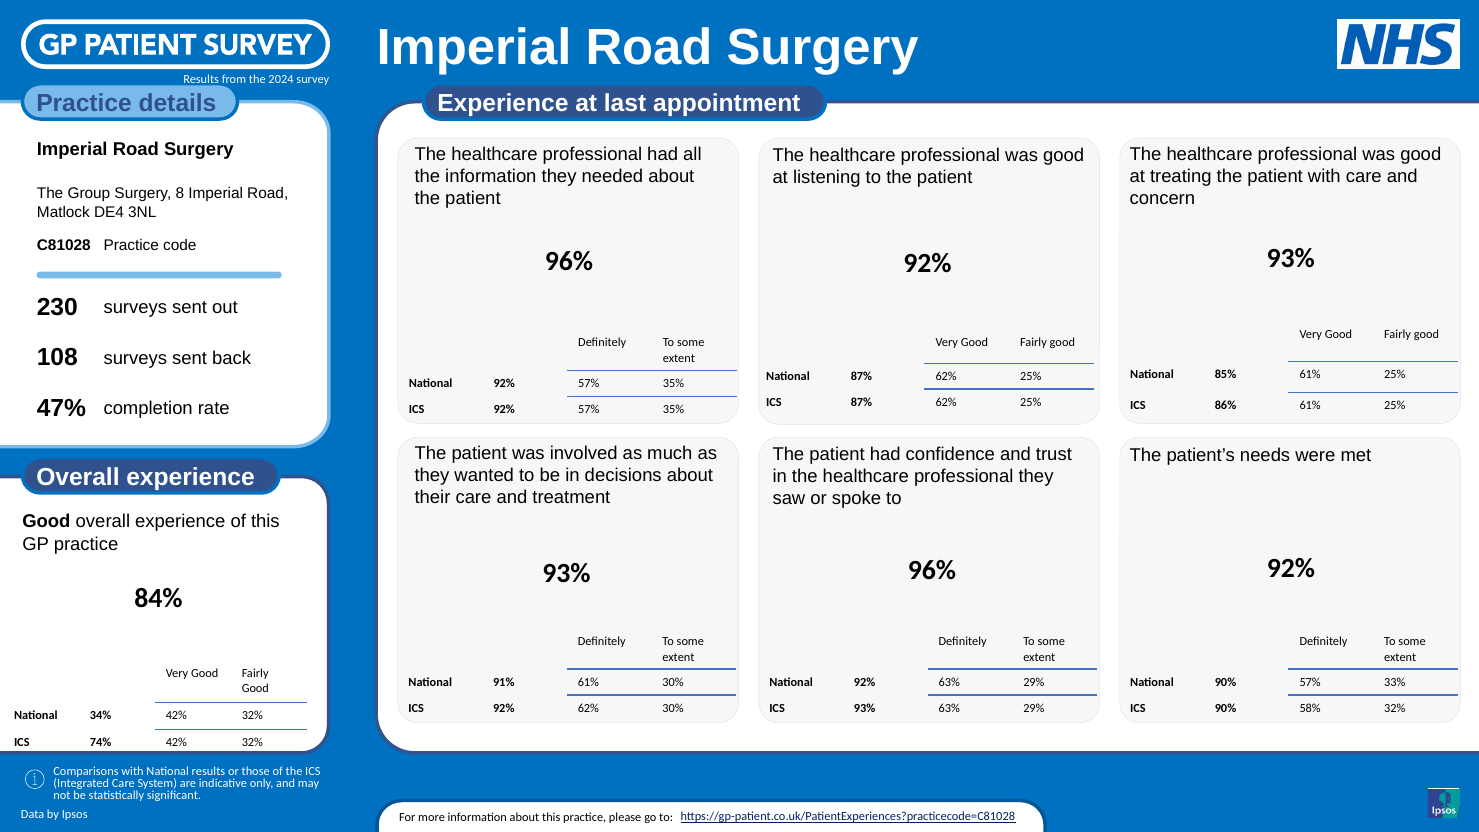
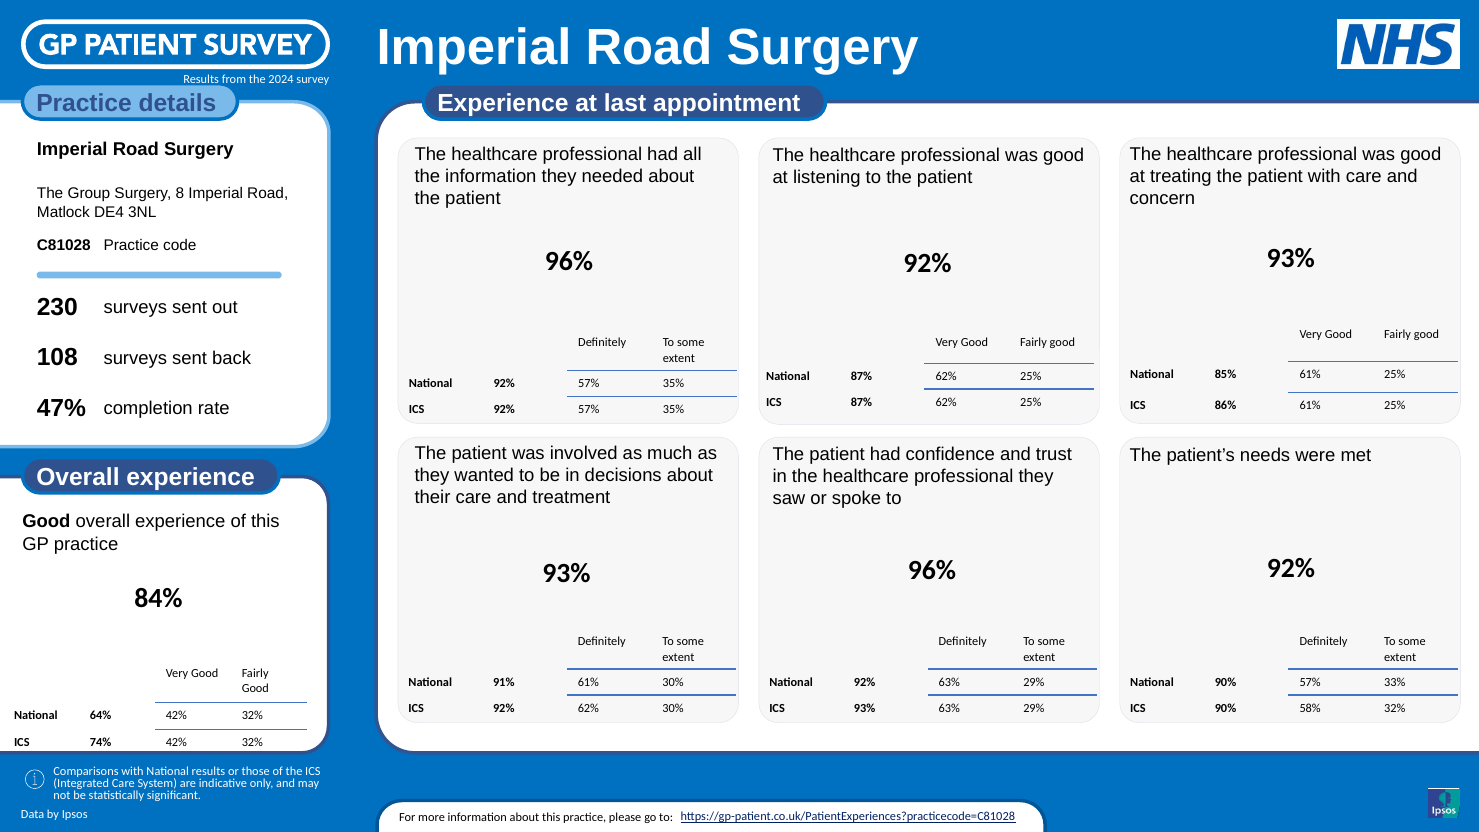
34%: 34% -> 64% (101, 716)
